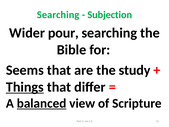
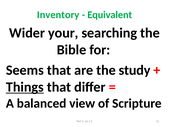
Searching: Searching -> Inventory (58, 15)
Subjection: Subjection -> Equivalent (110, 15)
pour: pour -> your (63, 33)
balanced underline: present -> none (42, 103)
